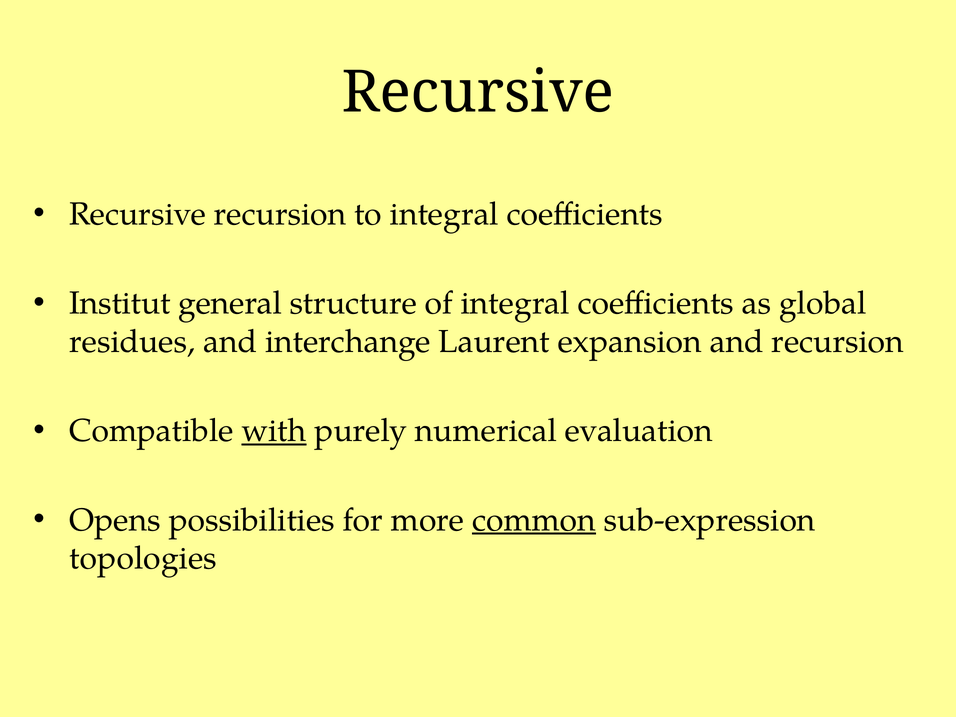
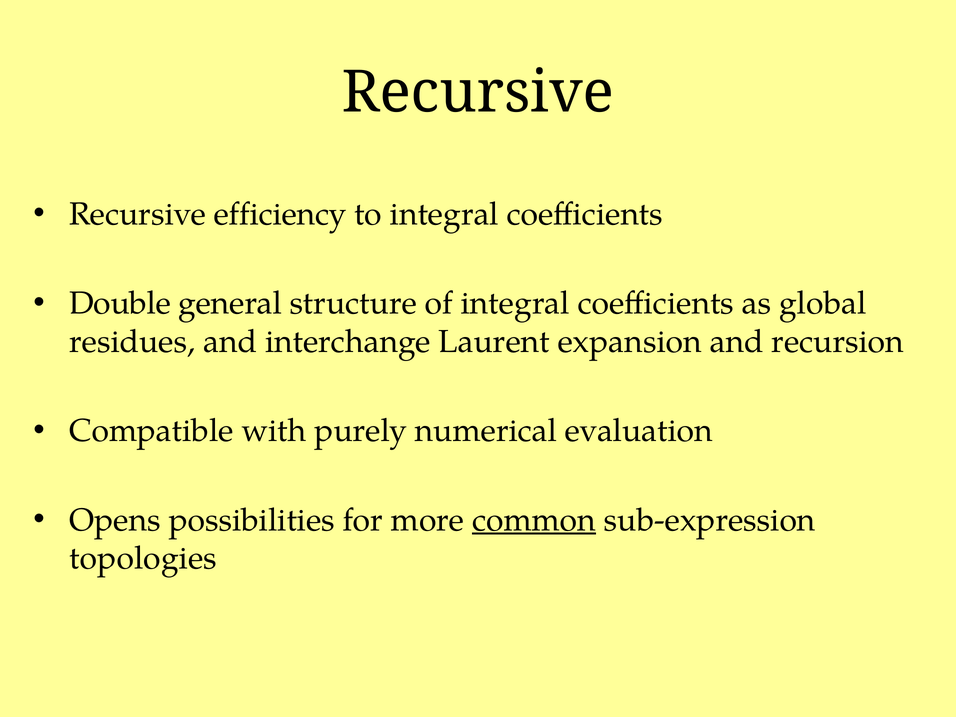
Recursive recursion: recursion -> efficiency (280, 214)
Institut: Institut -> Double (120, 303)
with underline: present -> none (274, 431)
